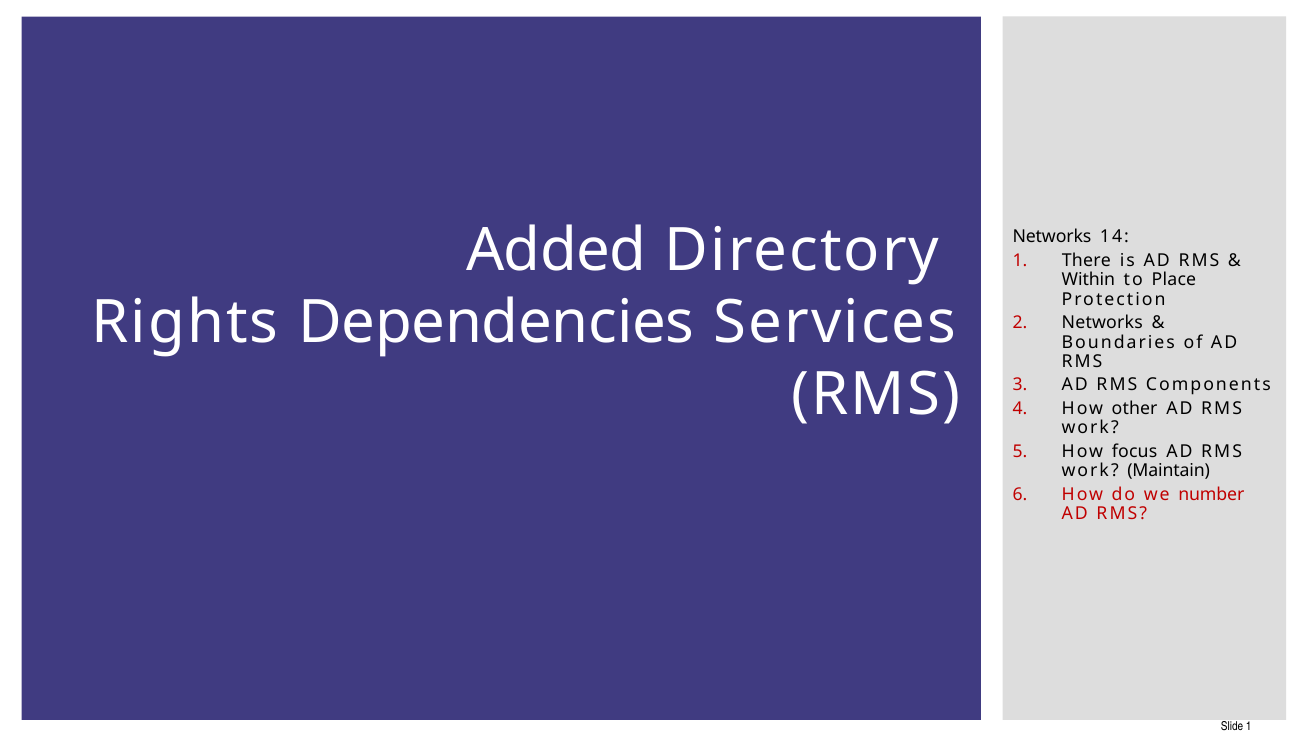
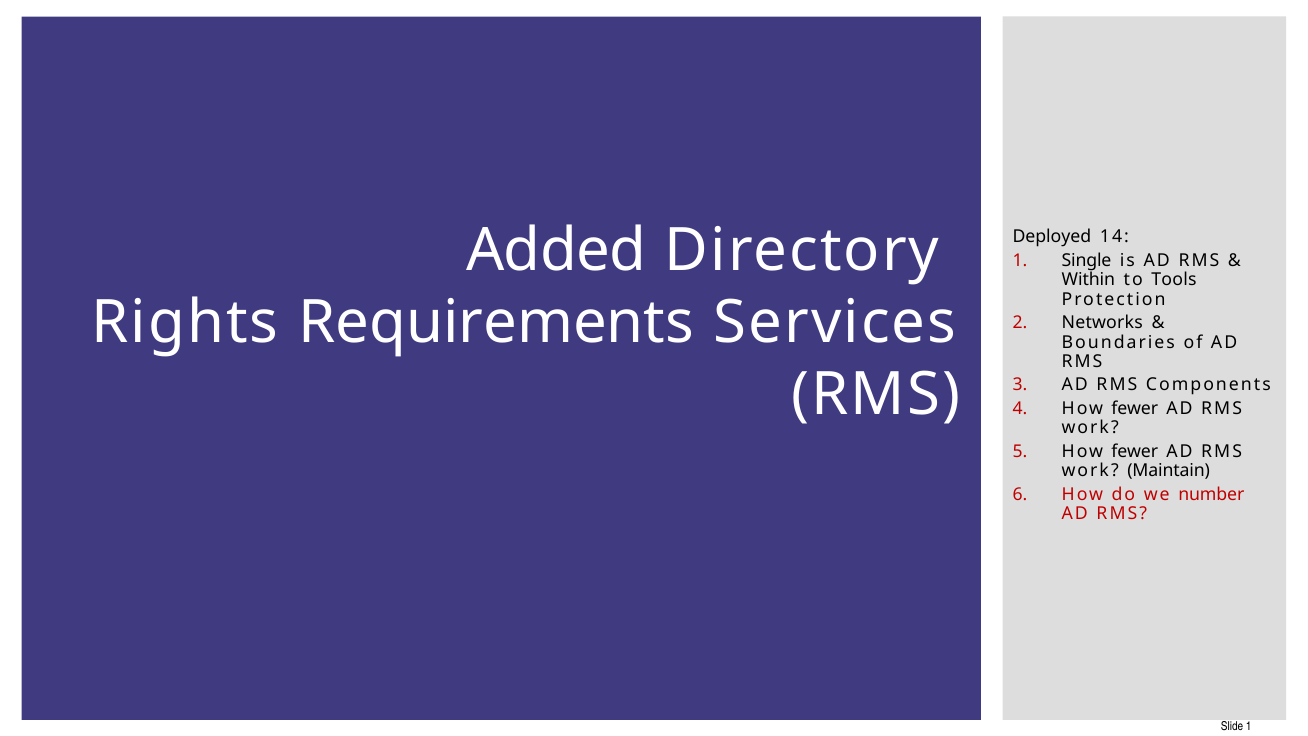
Networks: Networks -> Deployed (1052, 237)
There: There -> Single (1087, 261)
Place: Place -> Tools (1174, 280)
Dependencies: Dependencies -> Requirements (496, 323)
other: other -> fewer (1135, 409)
focus: focus -> fewer (1135, 452)
